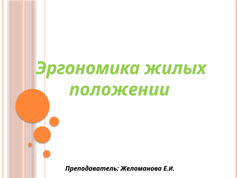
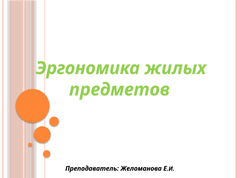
положении: положении -> предметов (119, 89)
